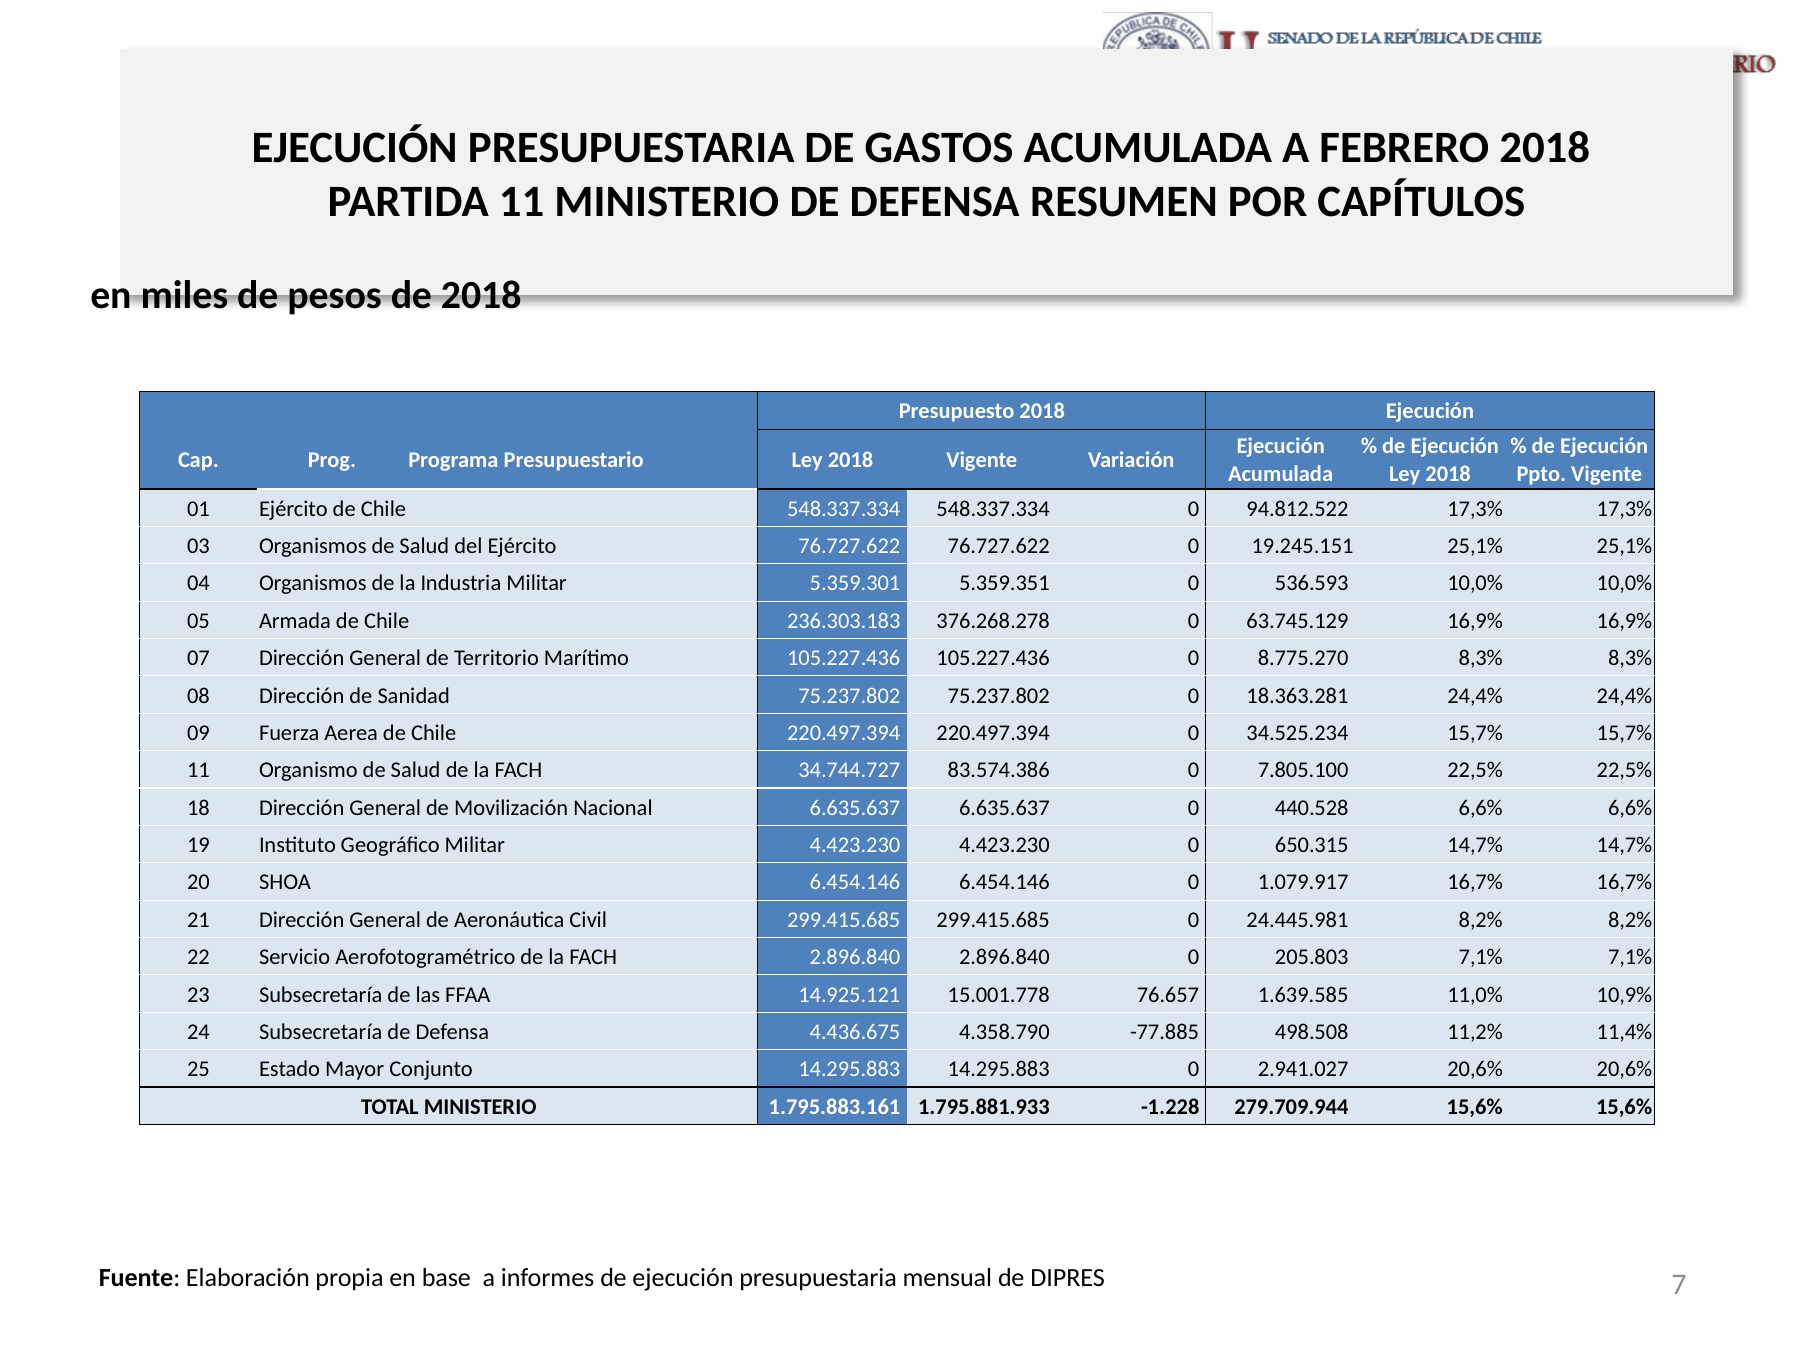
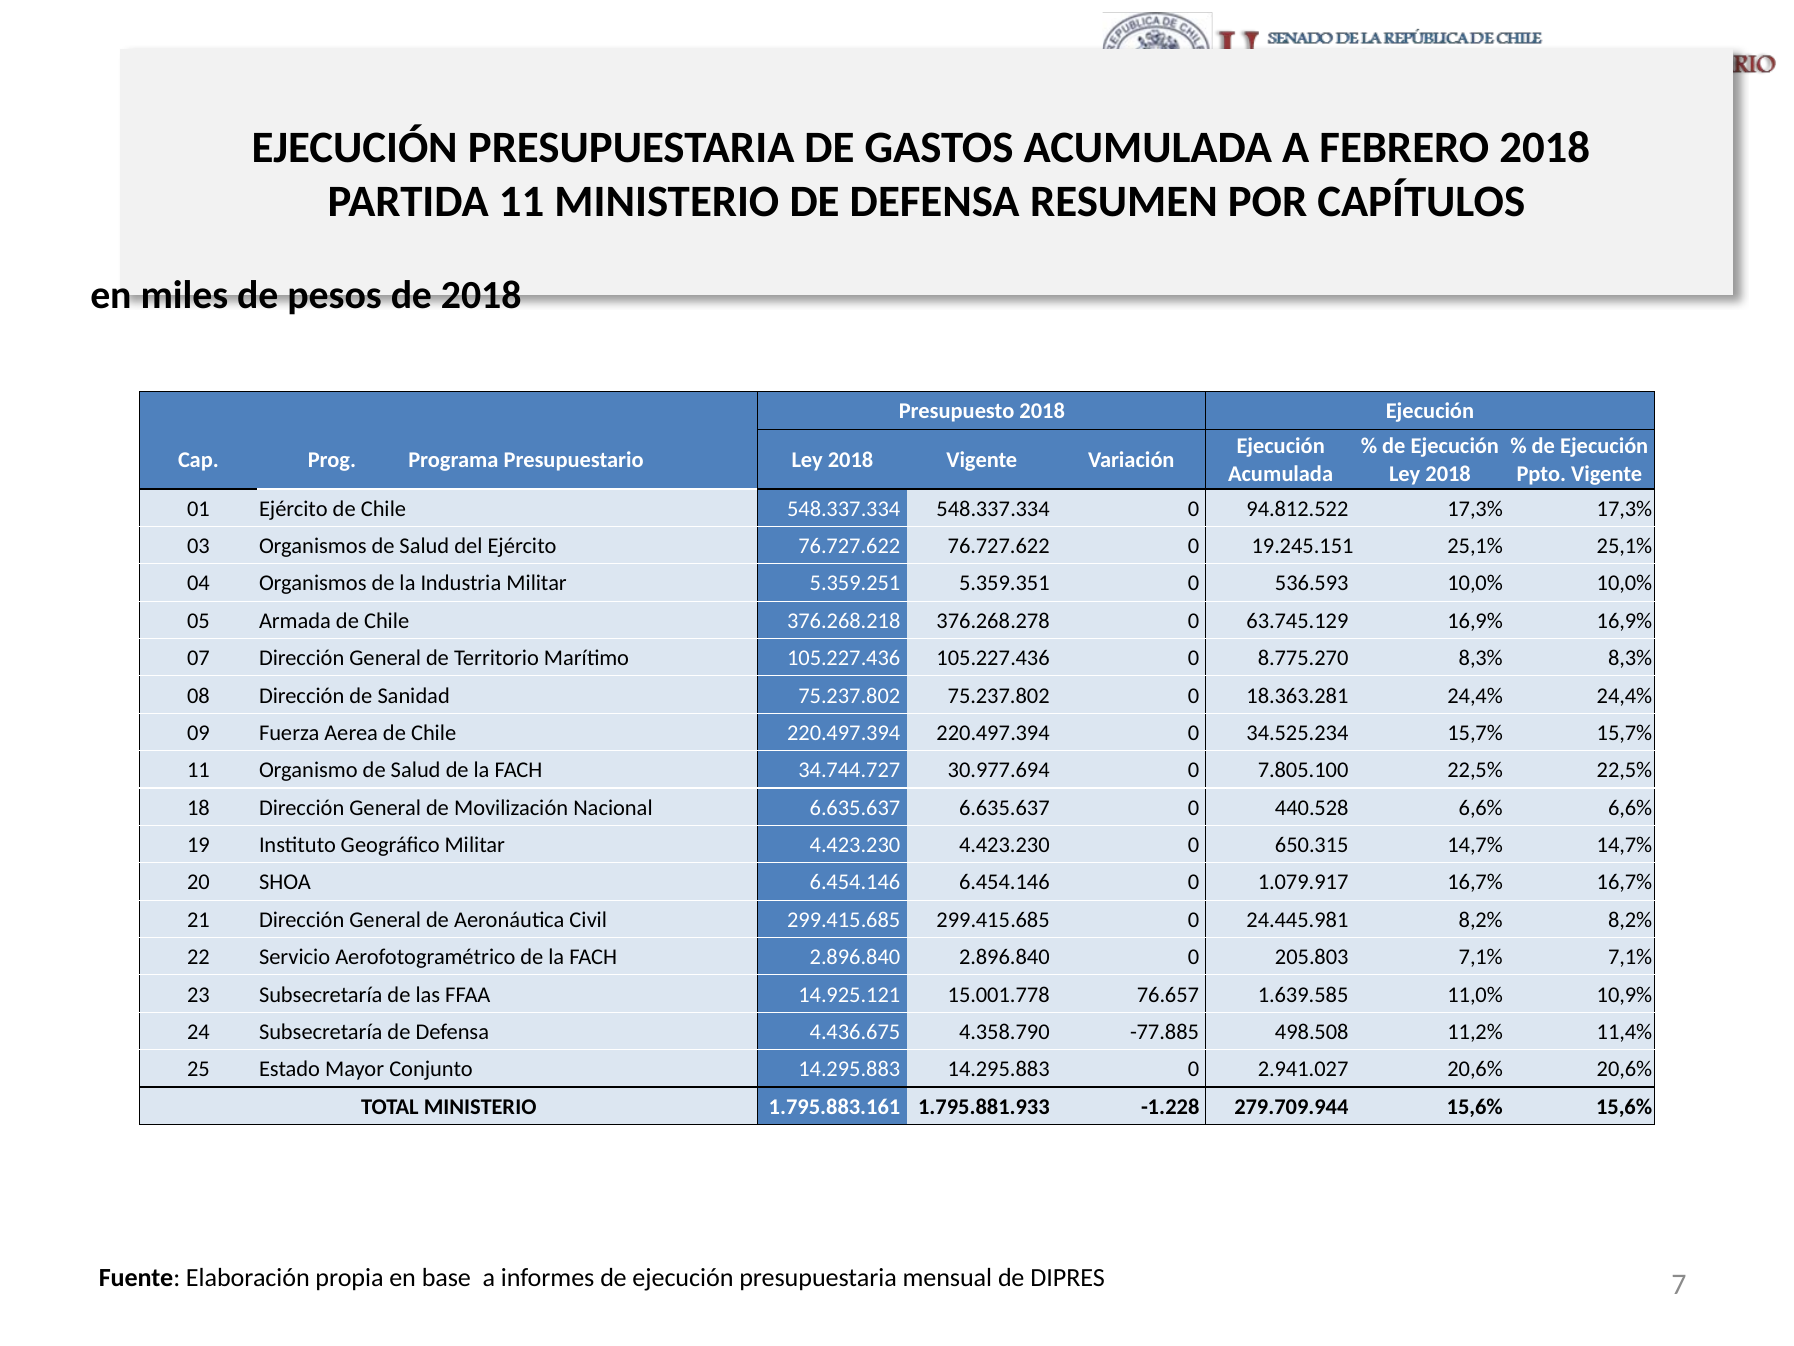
5.359.301: 5.359.301 -> 5.359.251 (855, 583)
236.303.183: 236.303.183 -> 376.268.218 (844, 621)
83.574.386: 83.574.386 -> 30.977.694 (999, 770)
